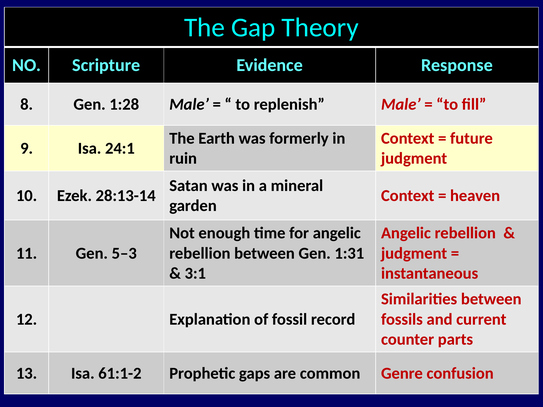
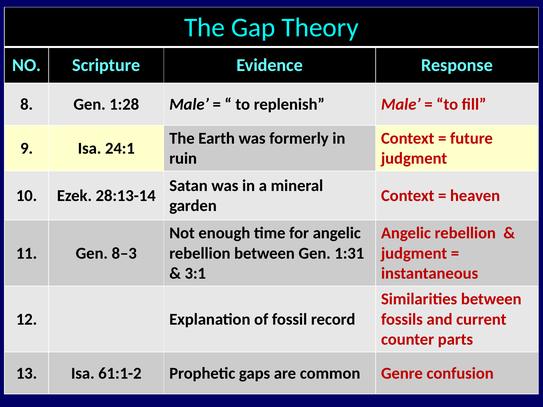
5‒3: 5‒3 -> 8‒3 (124, 253)
